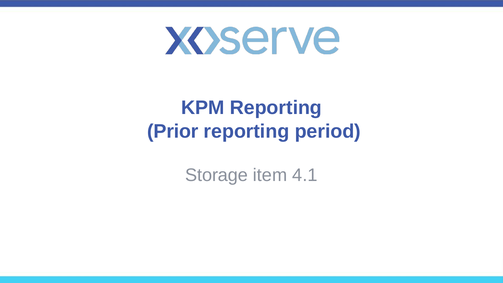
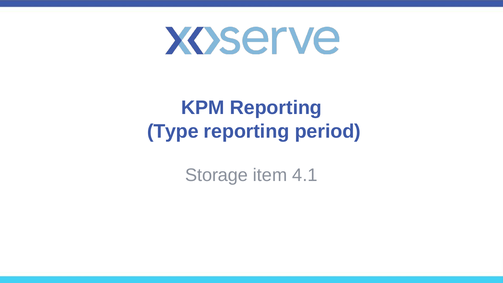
Prior: Prior -> Type (173, 131)
